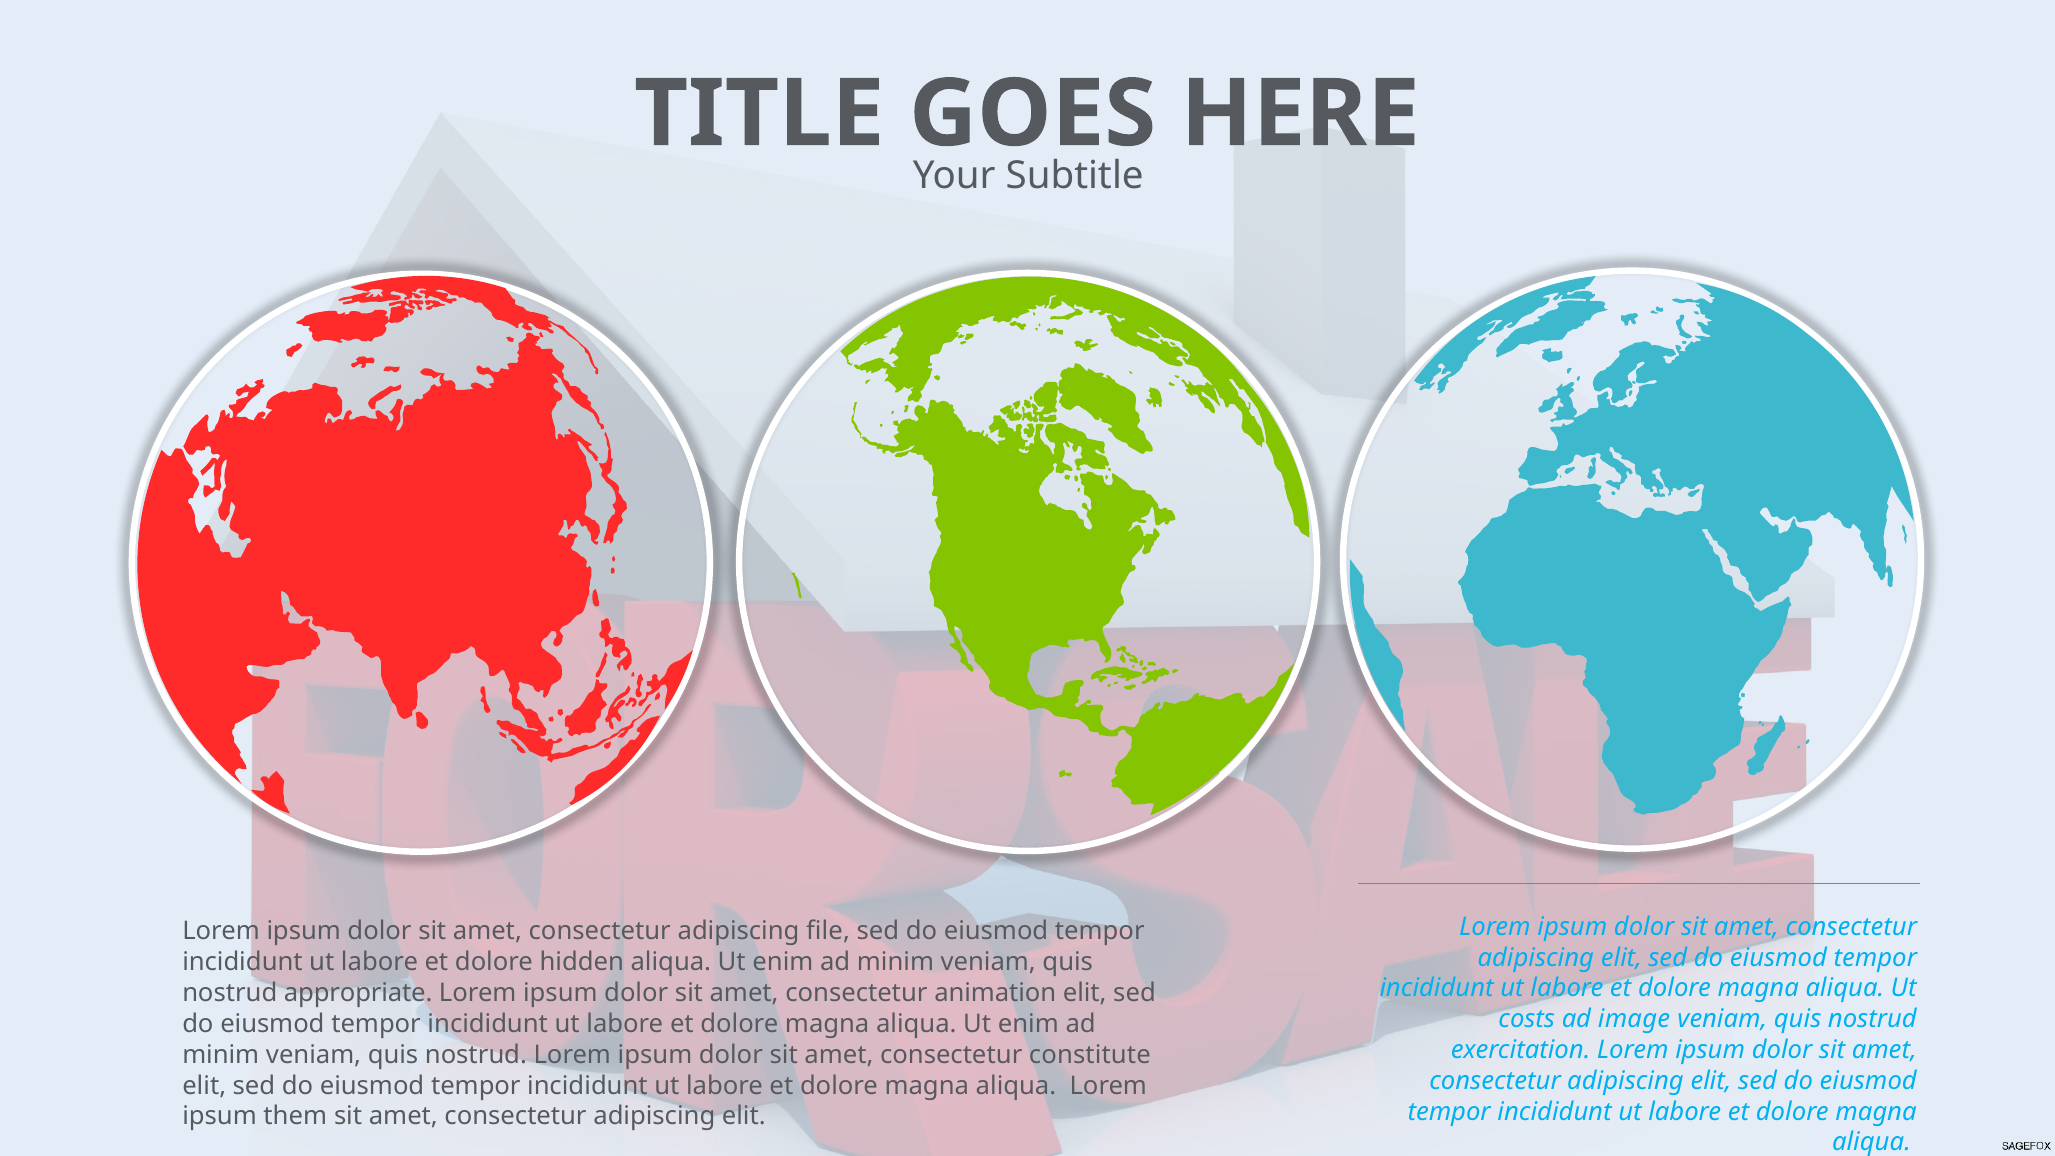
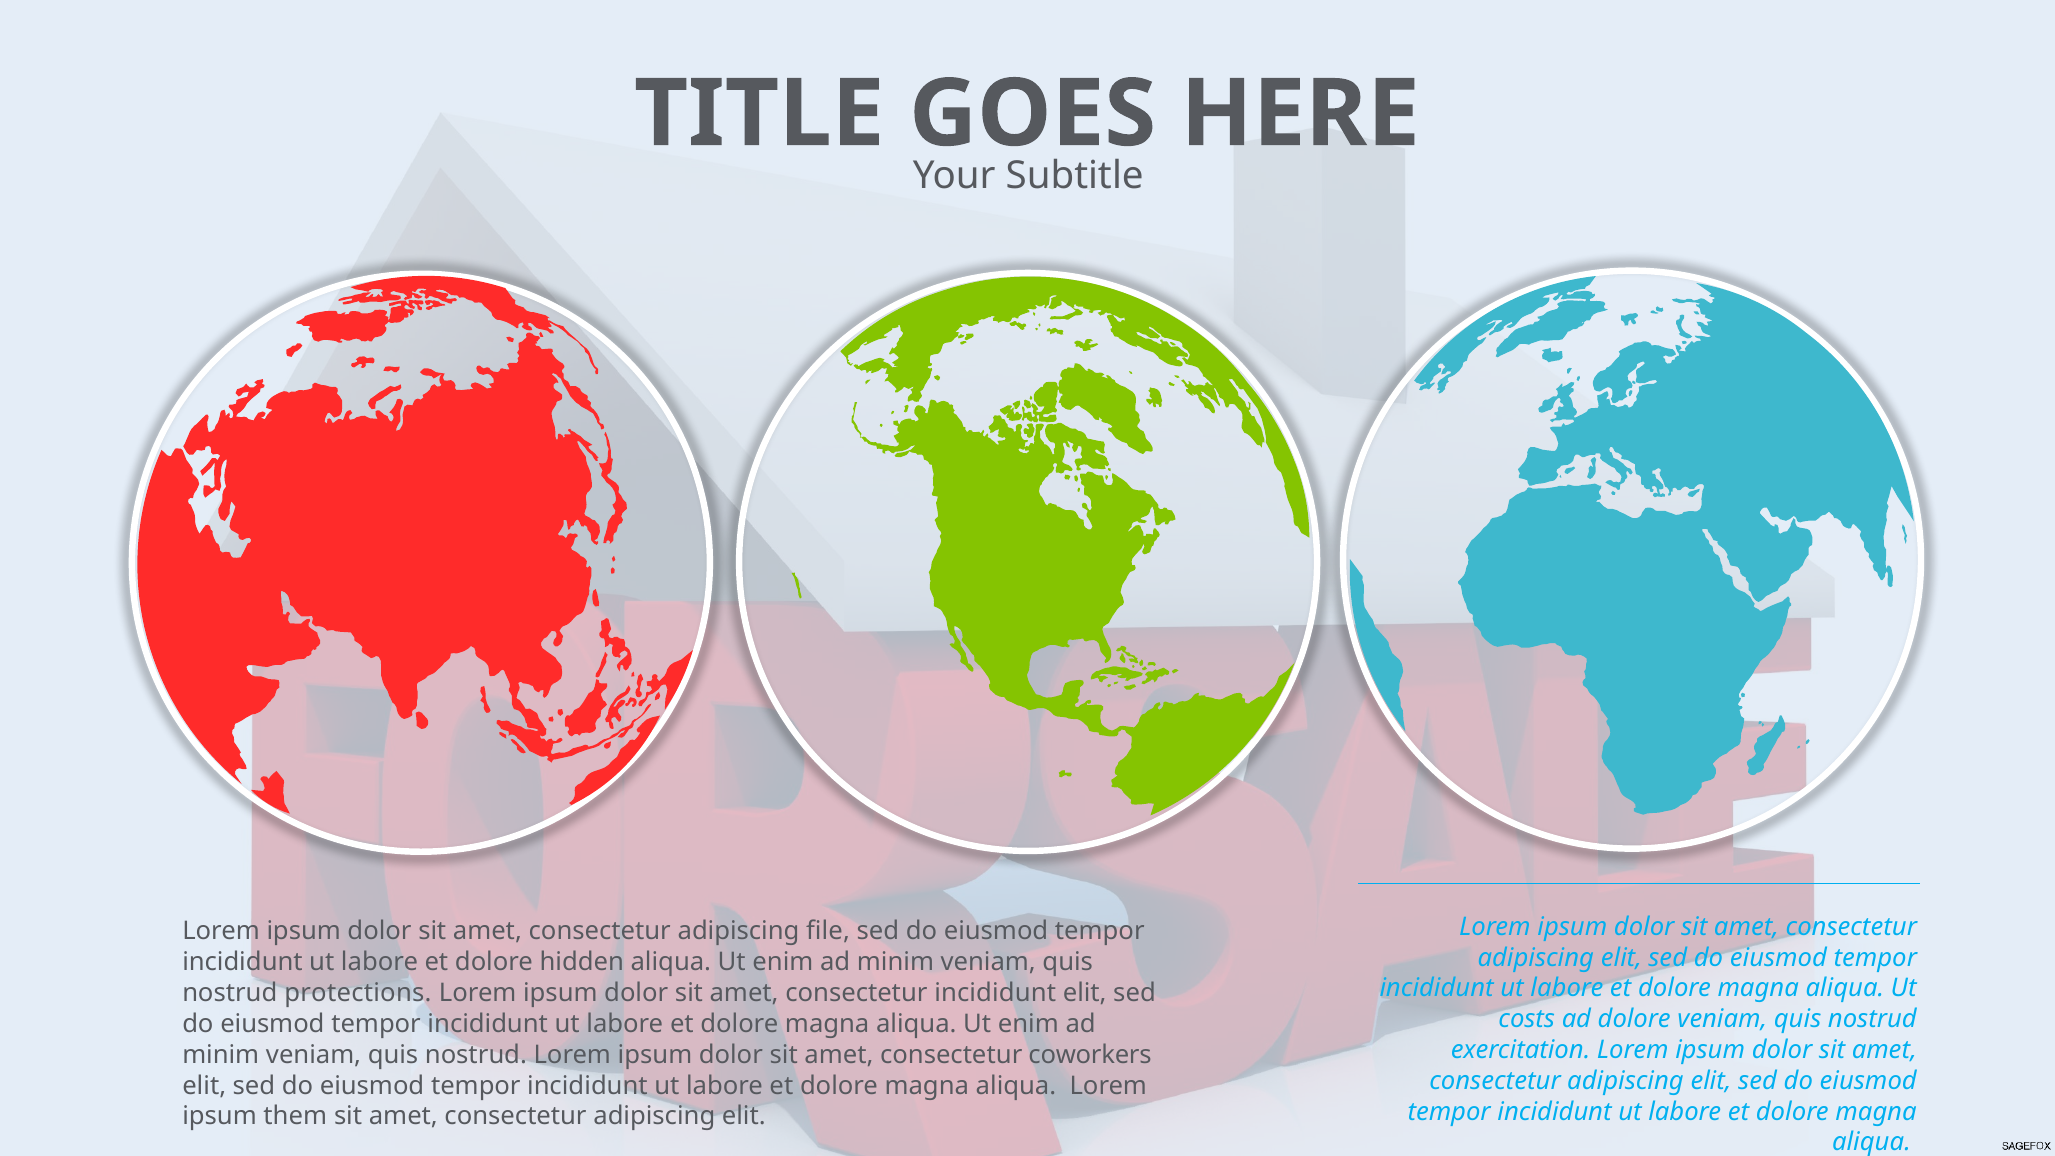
appropriate: appropriate -> protections (358, 993)
consectetur animation: animation -> incididunt (995, 993)
ad image: image -> dolore (1634, 1019)
constitute: constitute -> coworkers (1090, 1055)
